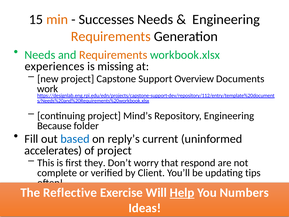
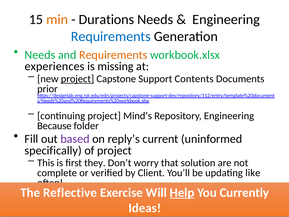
Successes: Successes -> Durations (106, 20)
Requirements colour: orange -> blue (111, 36)
project underline: none -> present (77, 79)
Overview: Overview -> Contents (194, 79)
work: work -> prior (47, 89)
based colour: blue -> purple (75, 139)
accelerates: accelerates -> specifically (53, 150)
respond: respond -> solution (198, 163)
tips: tips -> like (253, 173)
Numbers: Numbers -> Currently (244, 192)
